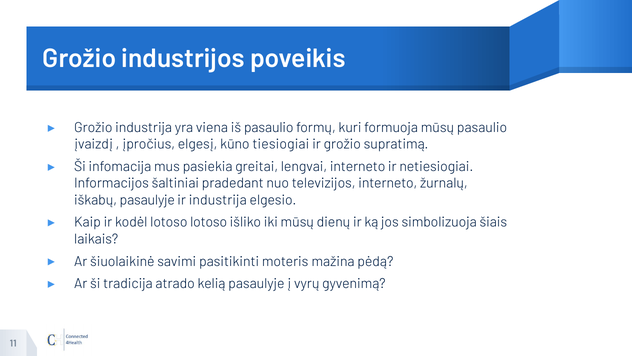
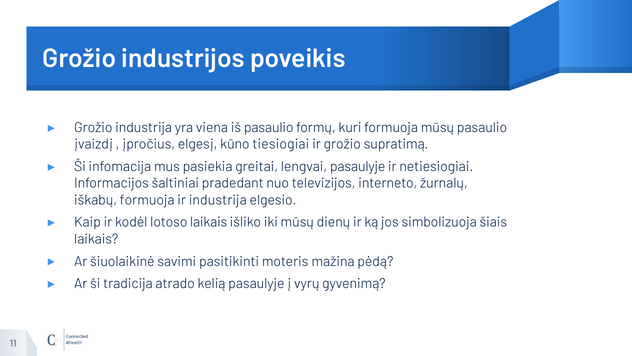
lengvai interneto: interneto -> pasaulyje (358, 166)
iškabų pasaulyje: pasaulyje -> formuoja (147, 200)
lotoso lotoso: lotoso -> laikais (209, 222)
